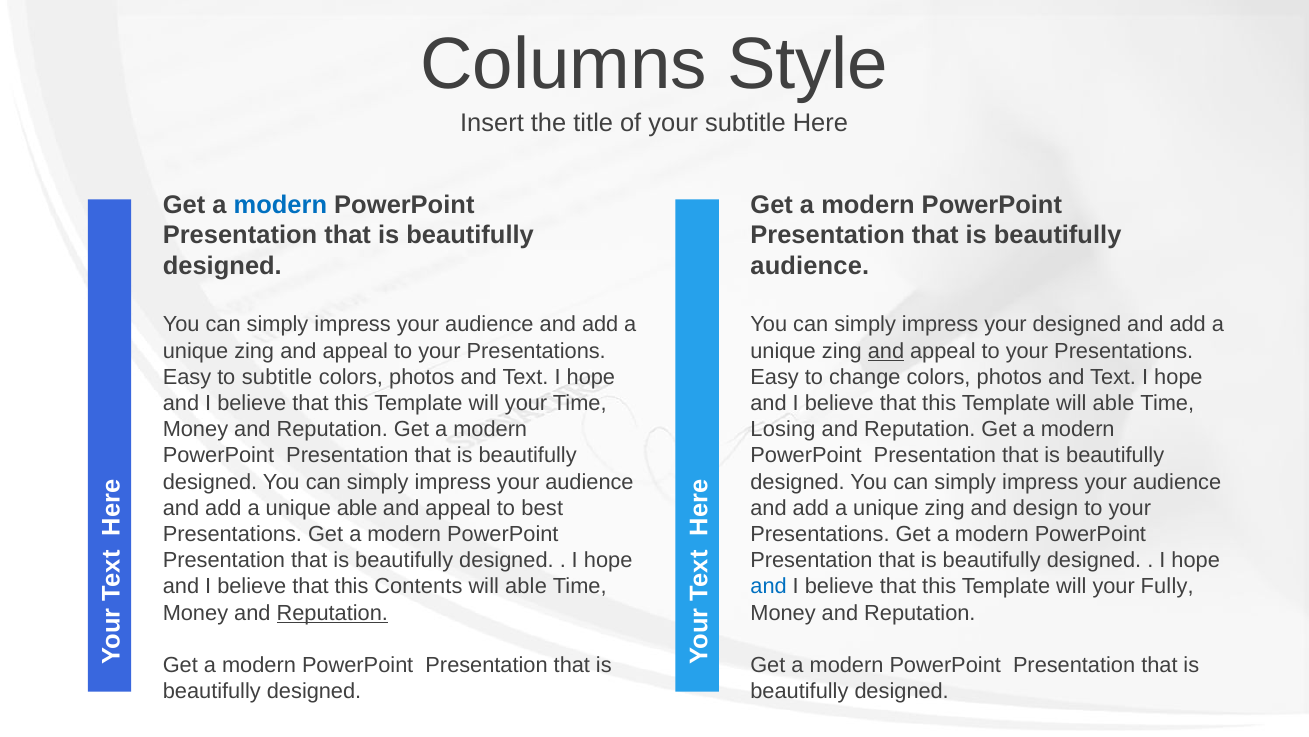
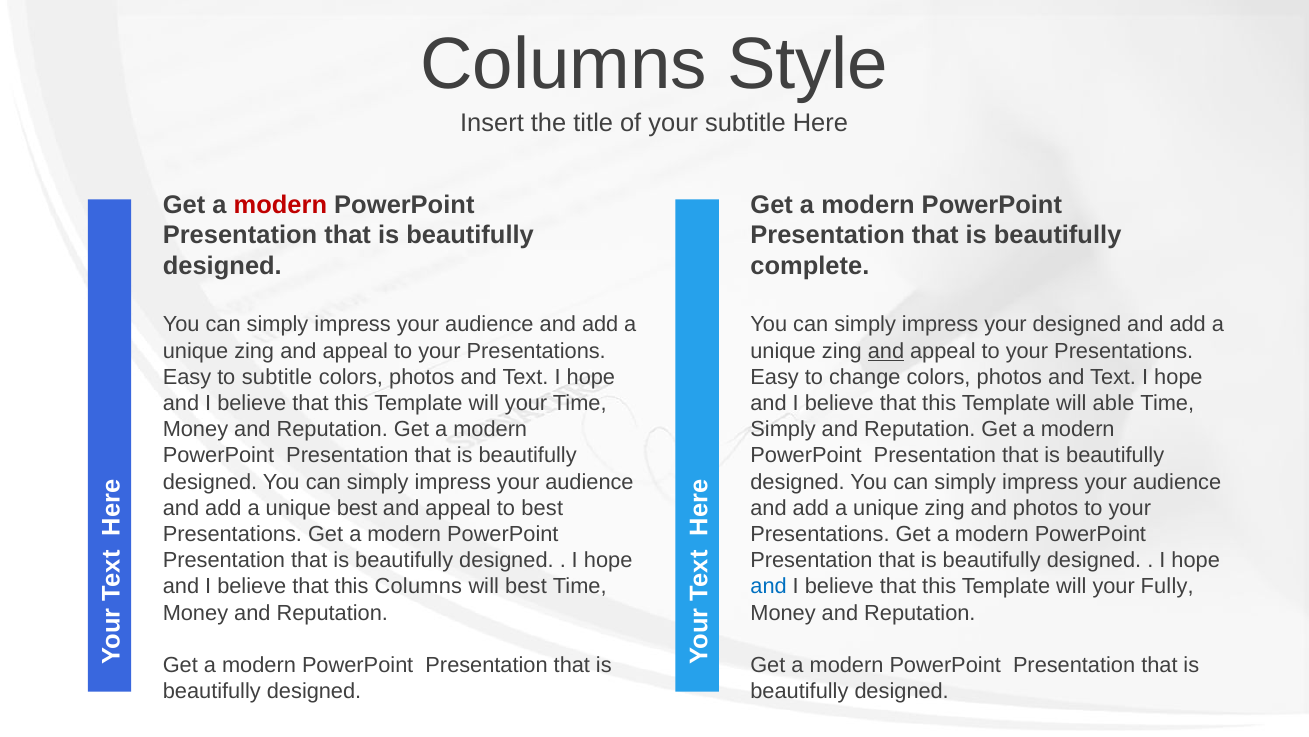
modern colour: blue -> red (280, 205)
audience: audience -> complete (810, 266)
Losing: Losing -> Simply (783, 429)
unique able: able -> best (357, 508)
and design: design -> photos (1046, 508)
this Contents: Contents -> Columns (418, 586)
able: able -> best (526, 586)
Reputation underline: present -> none (332, 612)
